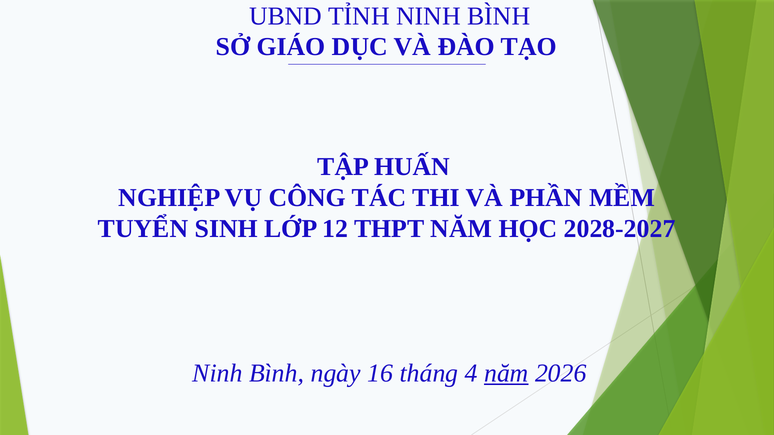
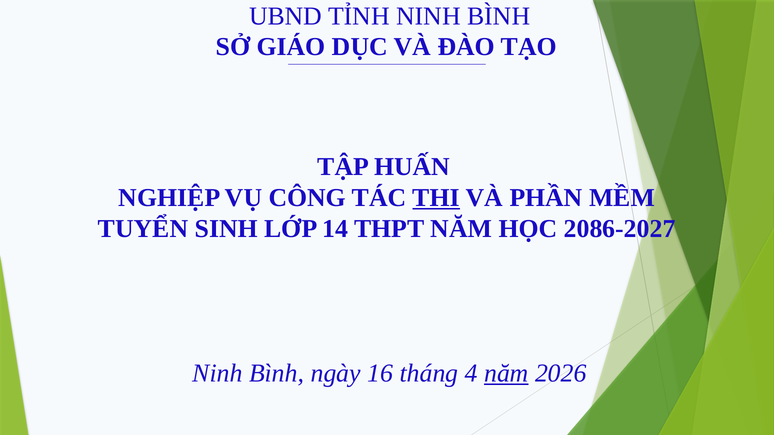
THI underline: none -> present (436, 198)
12: 12 -> 14 (335, 229)
2028-2027: 2028-2027 -> 2086-2027 (620, 229)
